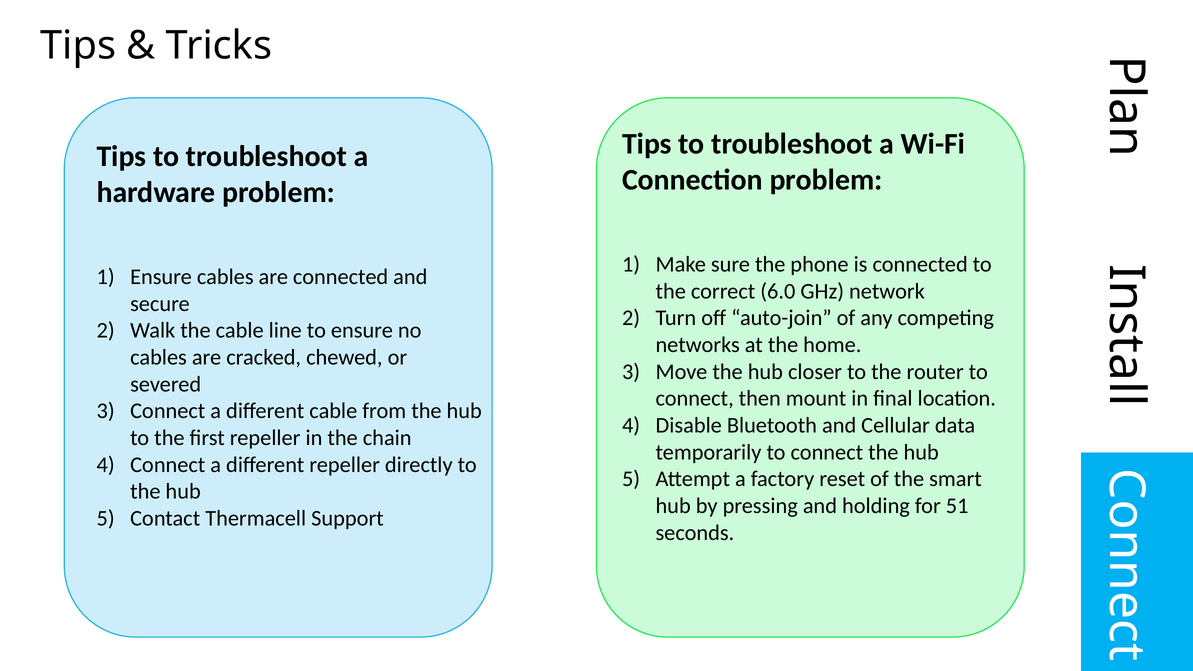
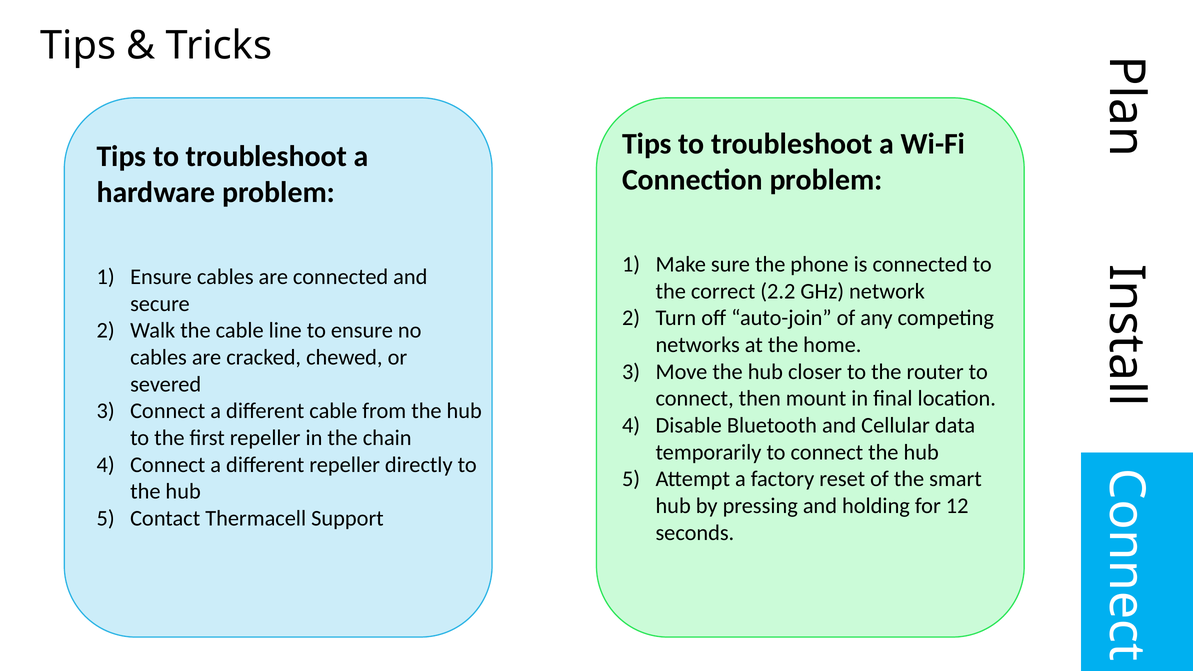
6.0: 6.0 -> 2.2 (778, 291)
51: 51 -> 12 (957, 506)
